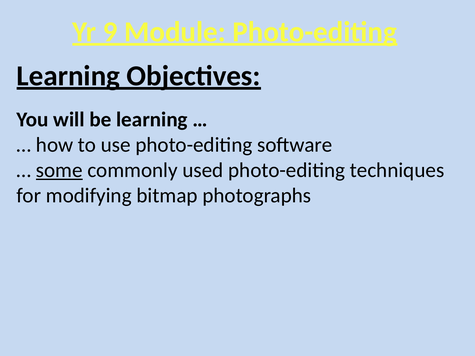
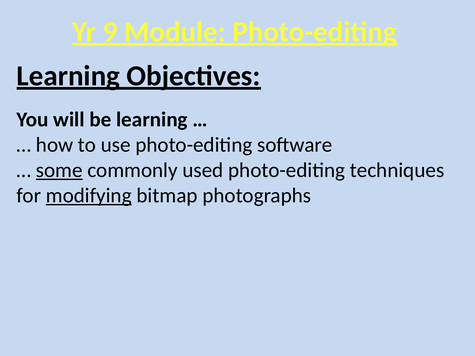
modifying underline: none -> present (89, 196)
